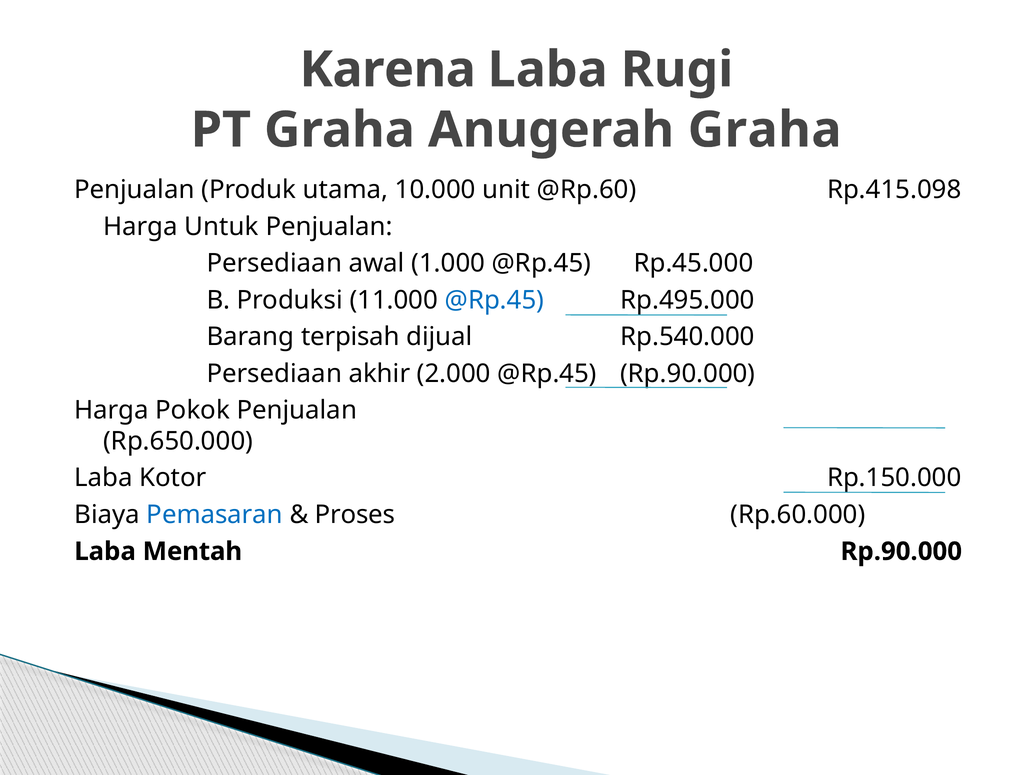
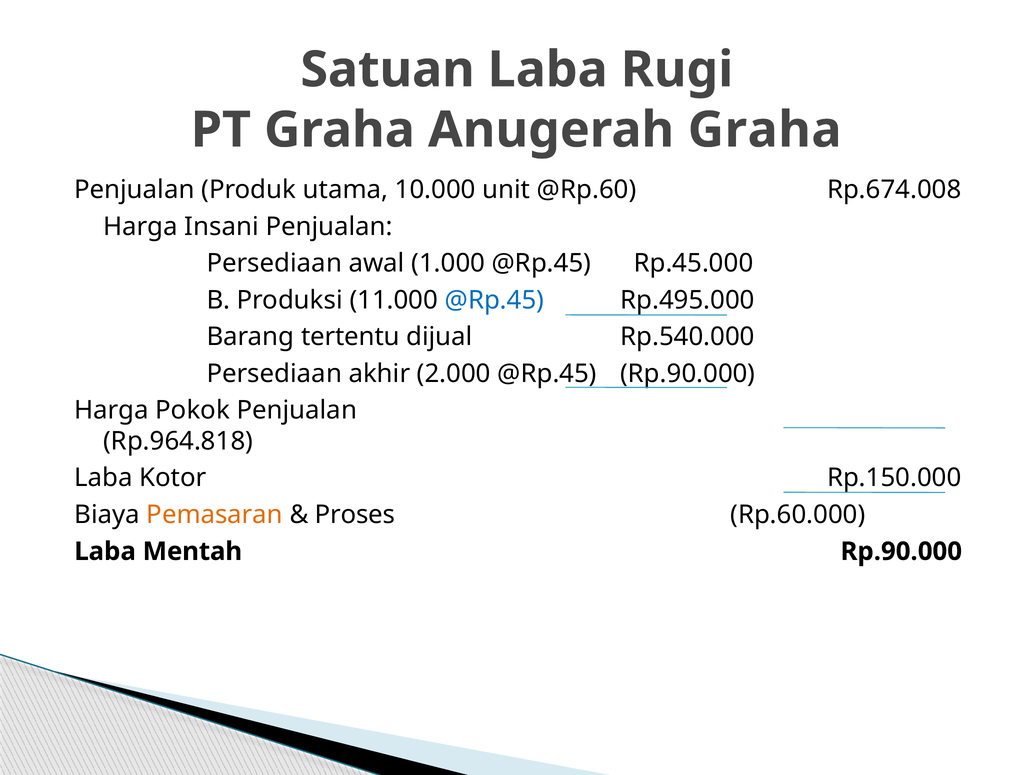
Karena: Karena -> Satuan (388, 70)
Rp.415.098: Rp.415.098 -> Rp.674.008 (894, 190)
Untuk: Untuk -> Insani (222, 227)
terpisah: terpisah -> tertentu (350, 337)
Rp.650.000: Rp.650.000 -> Rp.964.818 (178, 442)
Pemasaran colour: blue -> orange (215, 515)
